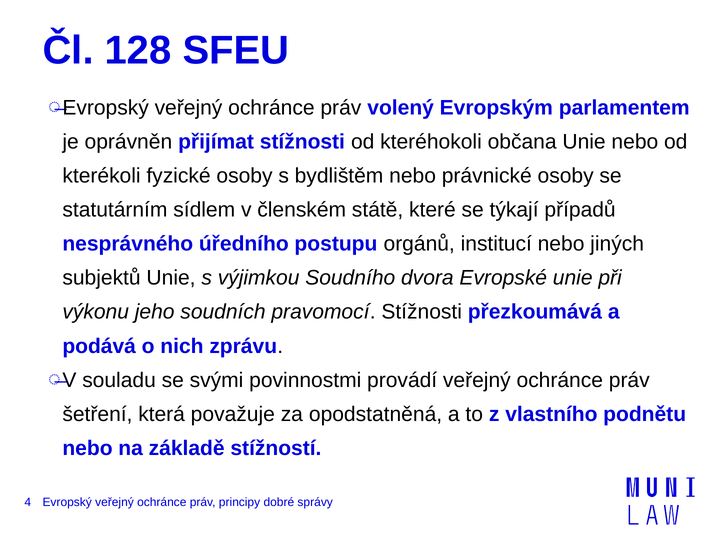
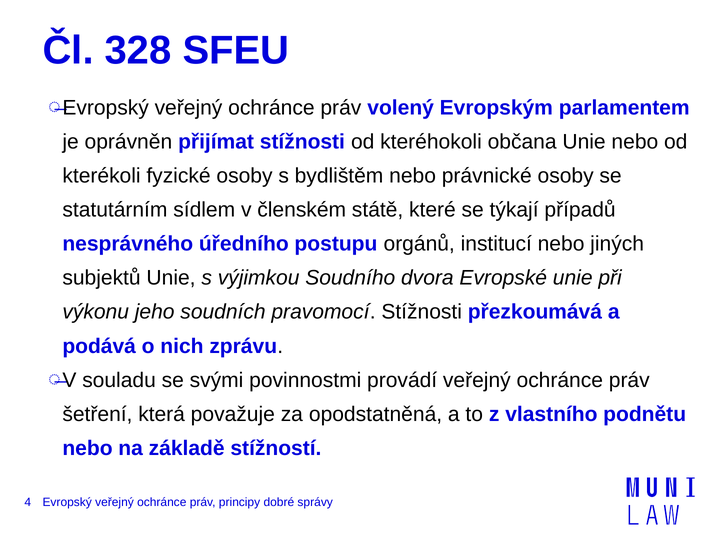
128: 128 -> 328 (138, 51)
